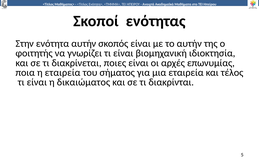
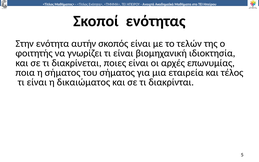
το αυτήν: αυτήν -> τελών (189, 43)
η εταιρεία: εταιρεία -> σήματος (63, 73)
